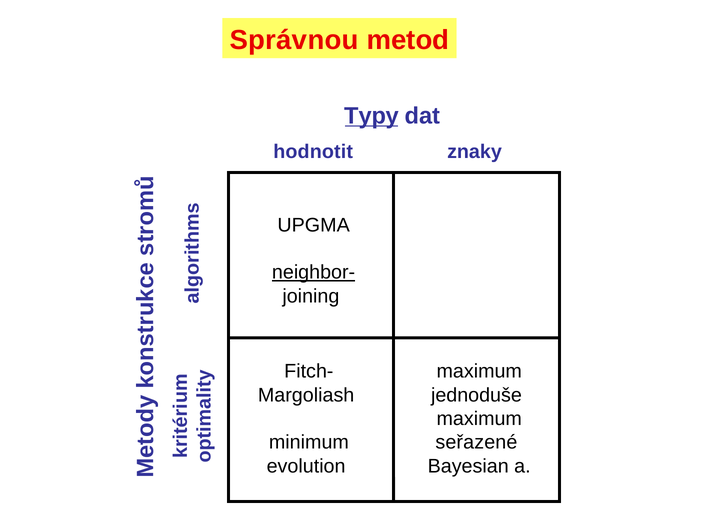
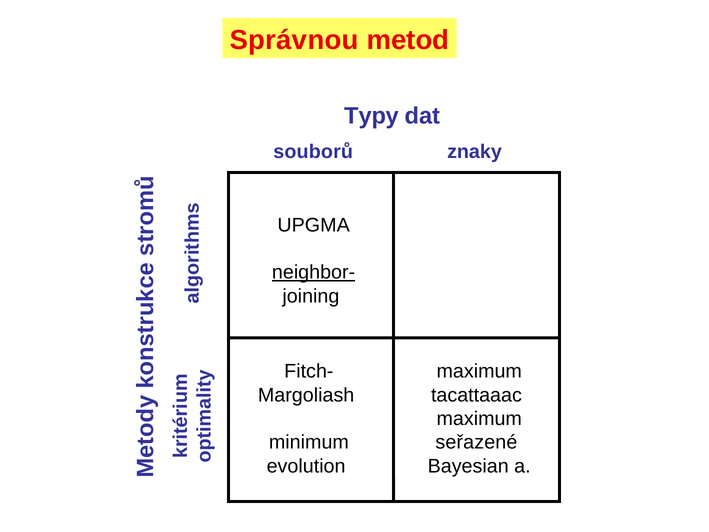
Typy underline: present -> none (372, 116)
hodnotit: hodnotit -> souborů (313, 152)
jednoduše: jednoduše -> tacattaaac (476, 395)
